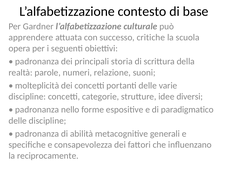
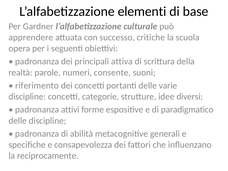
contesto: contesto -> elementi (142, 11)
storia: storia -> attiva (122, 61)
relazione: relazione -> consente (112, 72)
molteplicità: molteplicità -> riferimento (37, 86)
nello: nello -> attivi (70, 110)
